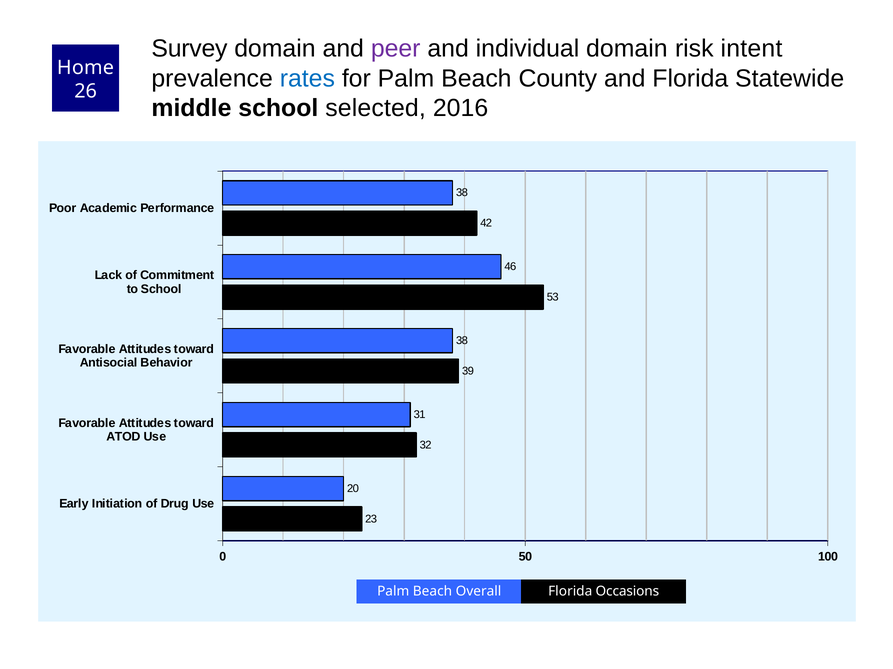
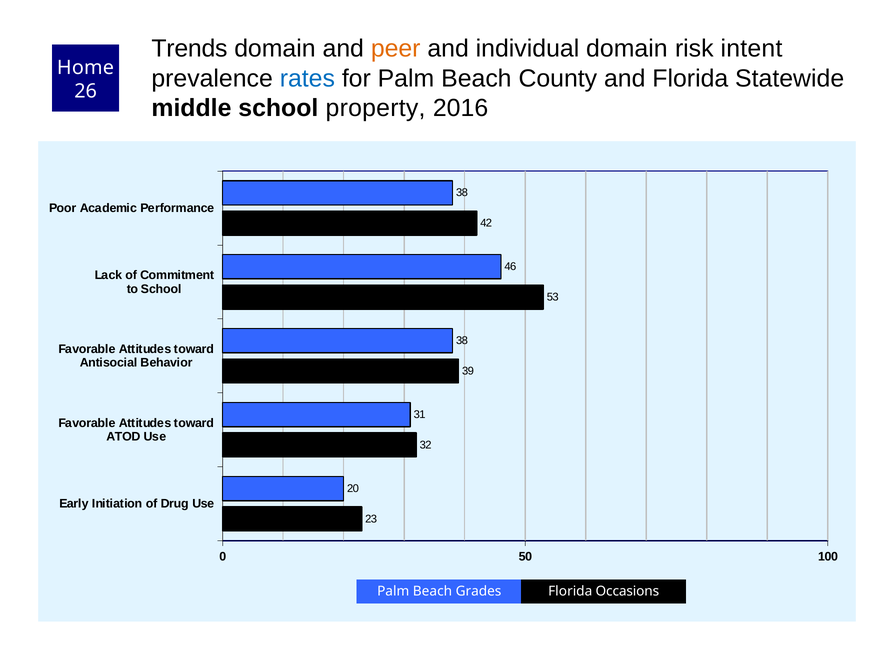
Survey: Survey -> Trends (189, 49)
peer colour: purple -> orange (396, 49)
selected: selected -> property (376, 108)
Overall: Overall -> Grades (479, 592)
